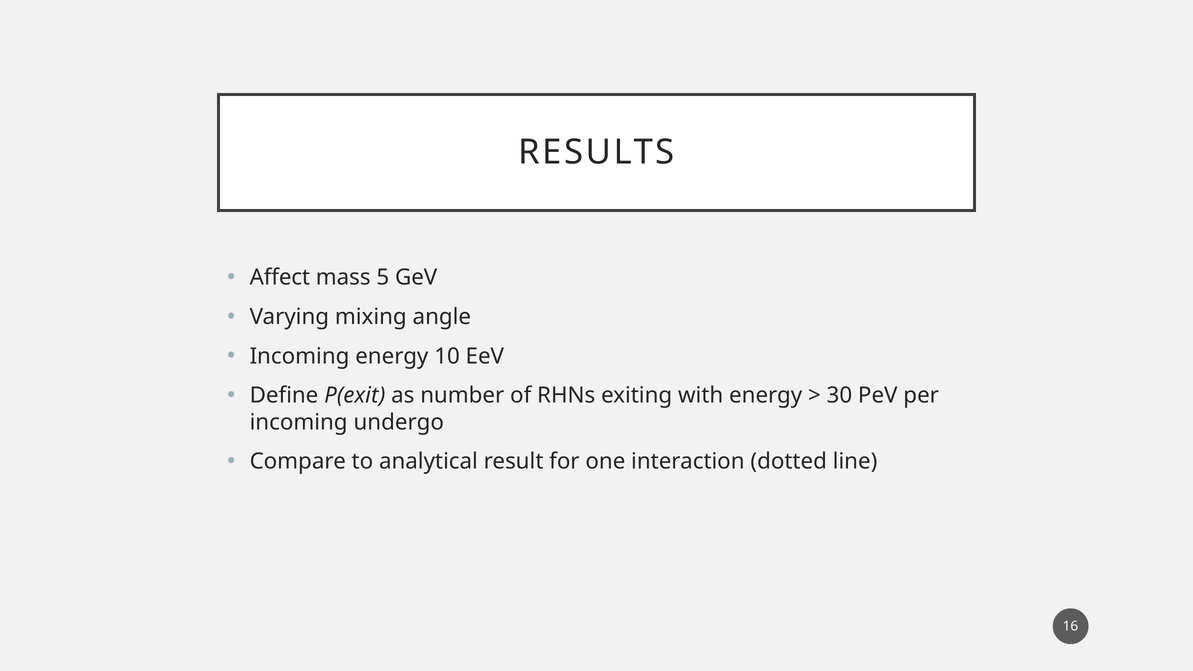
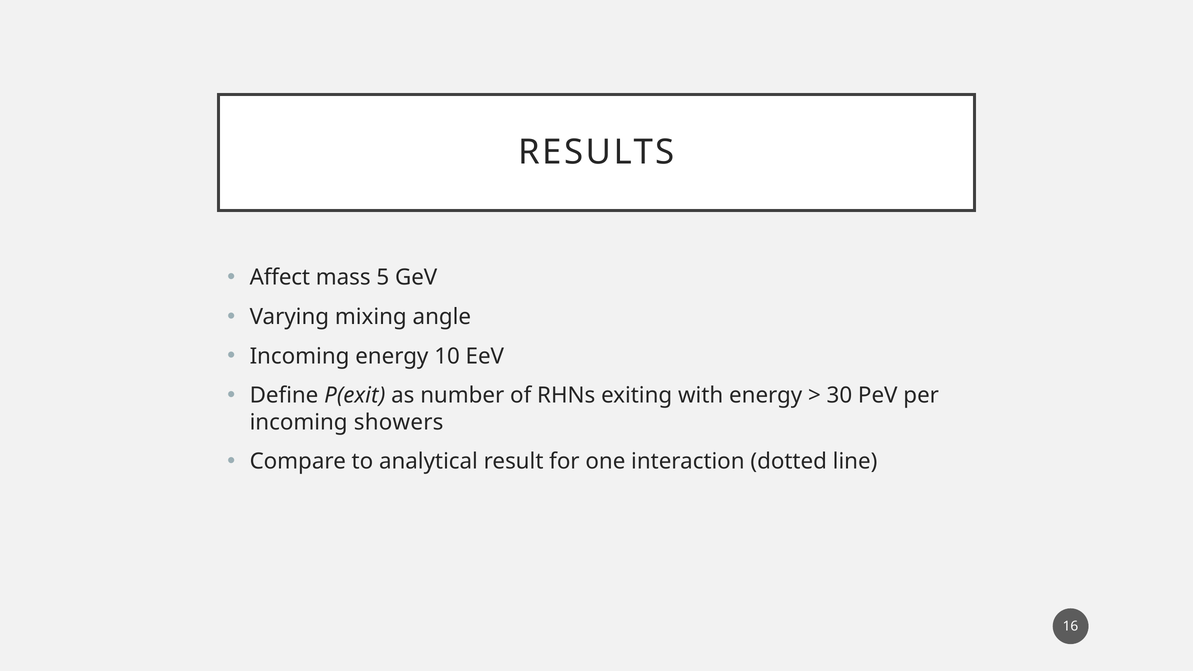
undergo: undergo -> showers (399, 422)
